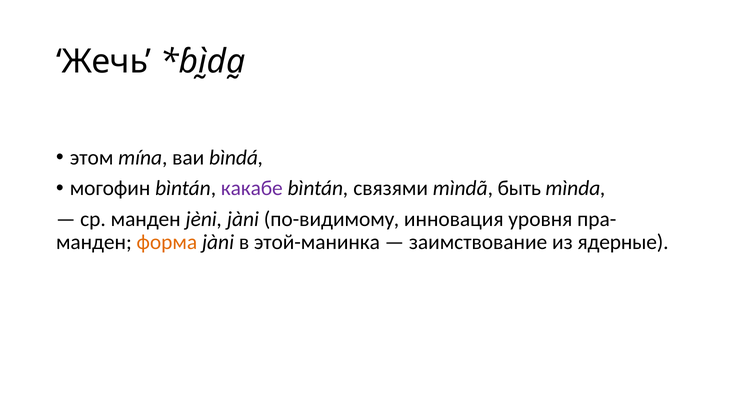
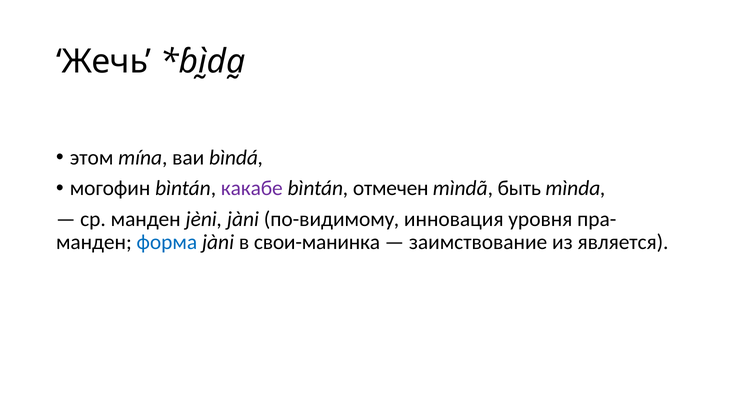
связями: связями -> отмечен (391, 188)
форма colour: orange -> blue (167, 242)
этой-манинка: этой-манинка -> свои-манинка (317, 242)
ядерные: ядерные -> является (623, 242)
